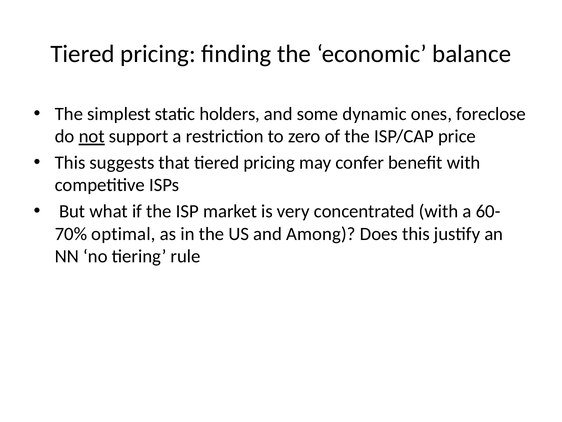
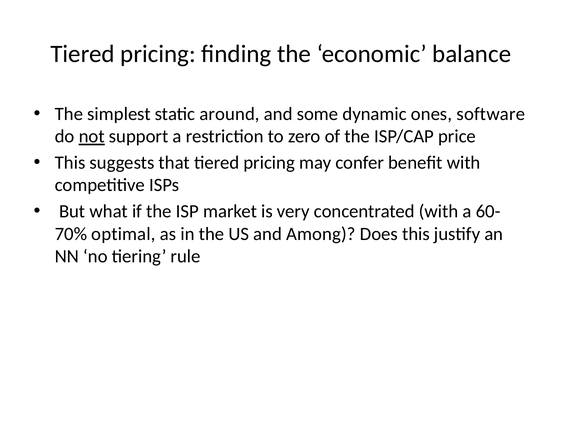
holders: holders -> around (230, 114)
foreclose: foreclose -> software (491, 114)
